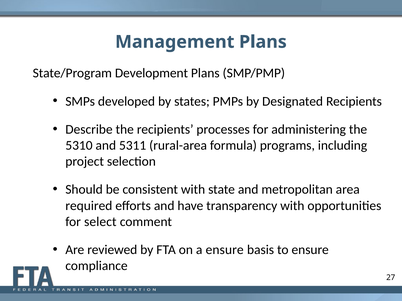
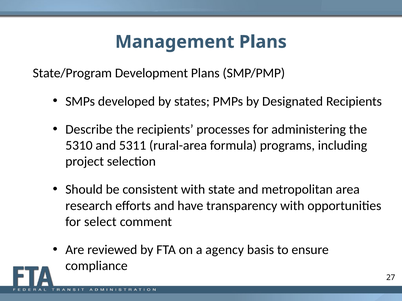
required: required -> research (89, 206)
a ensure: ensure -> agency (225, 250)
